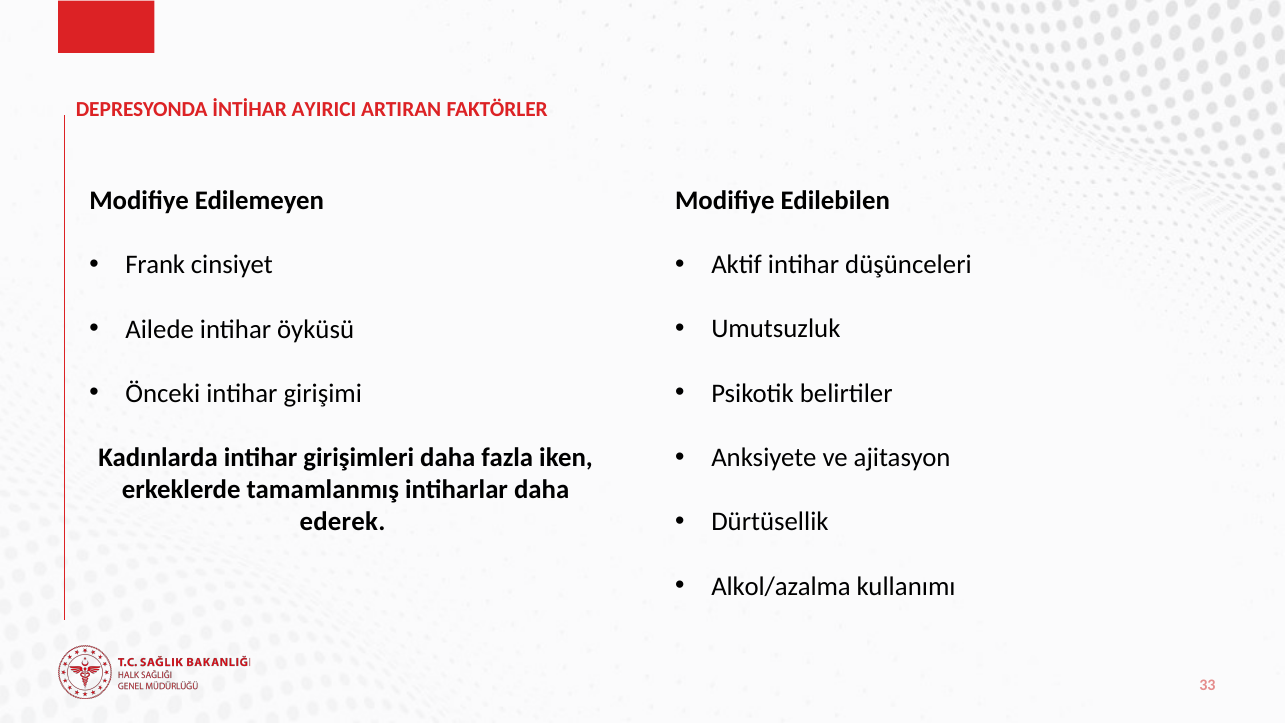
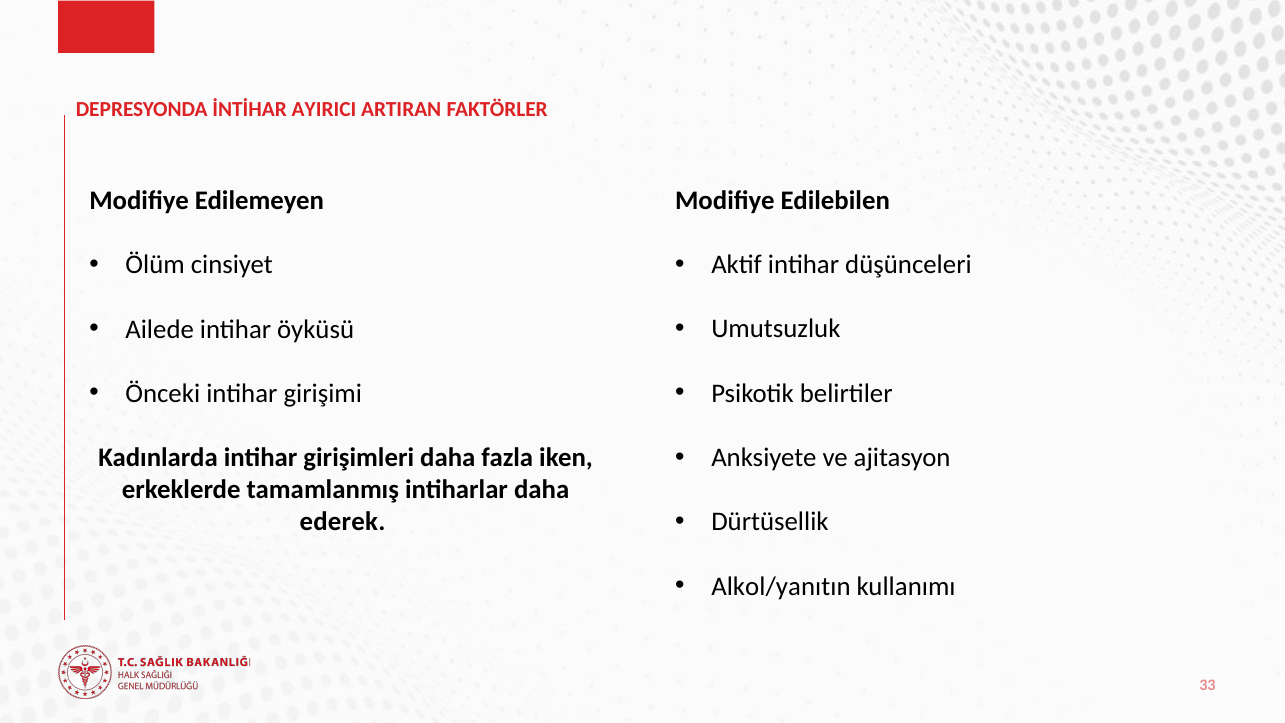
Frank: Frank -> Ölüm (155, 265)
Alkol/azalma: Alkol/azalma -> Alkol/yanıtın (781, 586)
